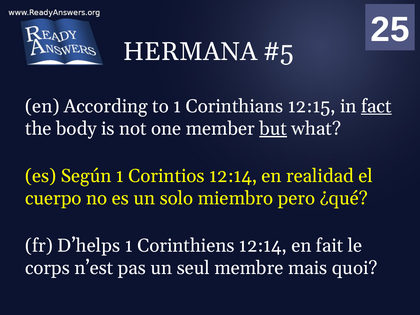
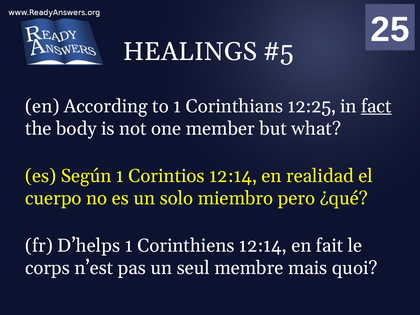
HERMANA: HERMANA -> HEALINGS (190, 52)
12:15: 12:15 -> 12:25 (312, 106)
but underline: present -> none (273, 129)
